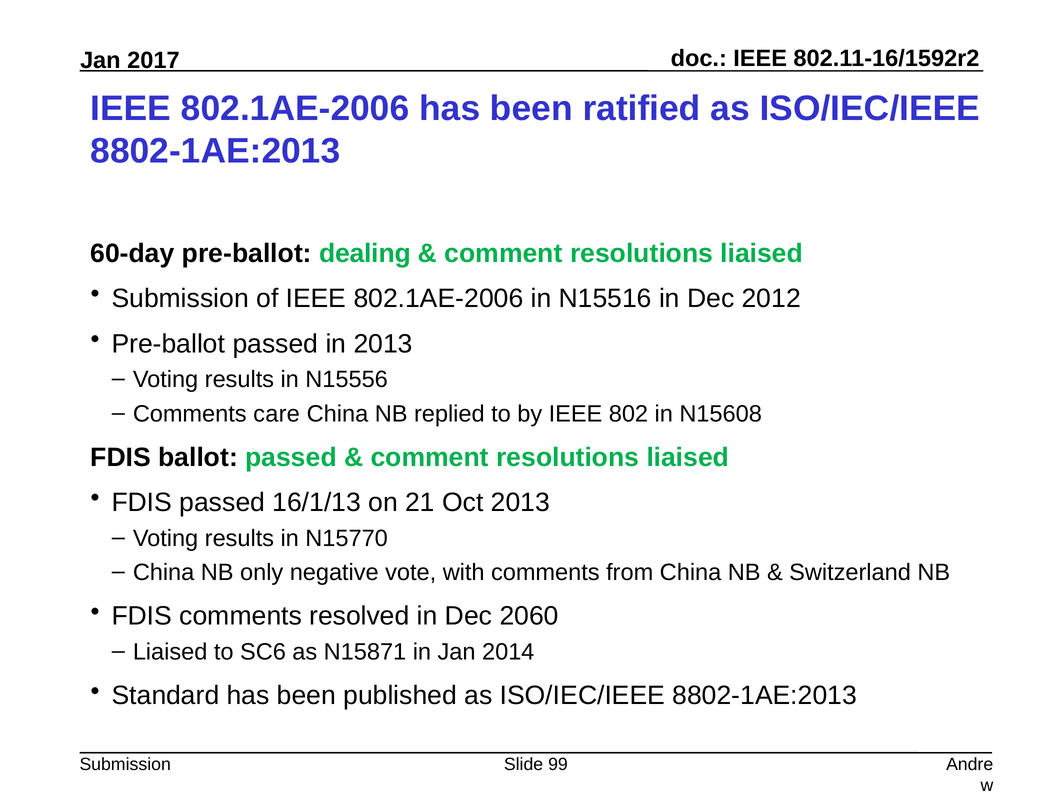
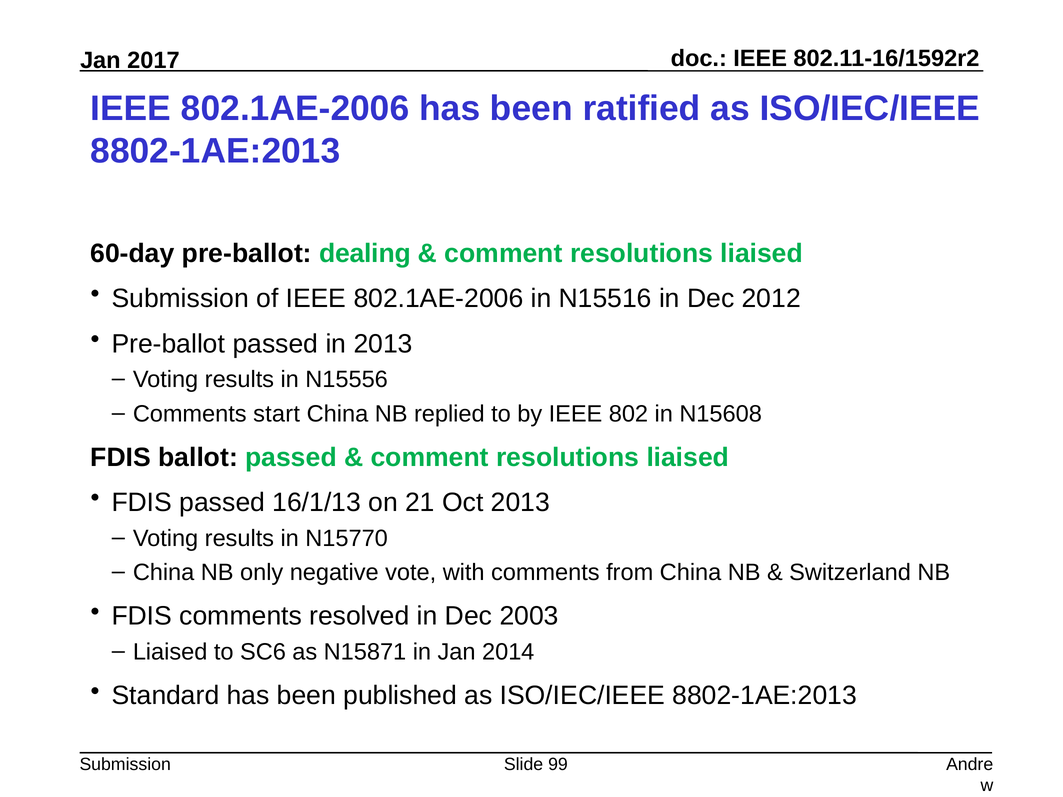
care: care -> start (277, 414)
2060: 2060 -> 2003 (529, 616)
